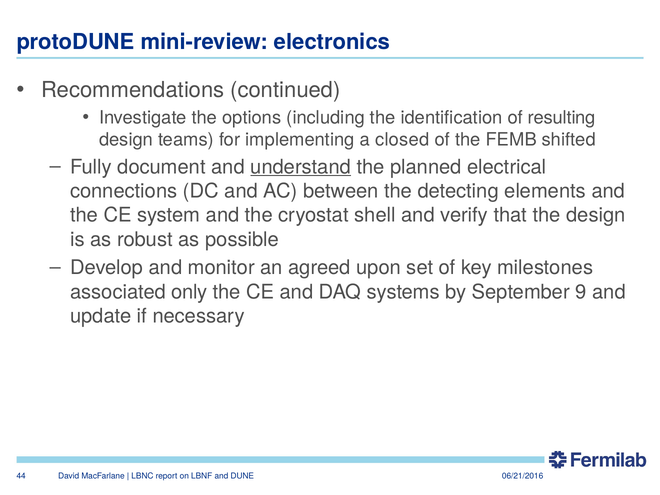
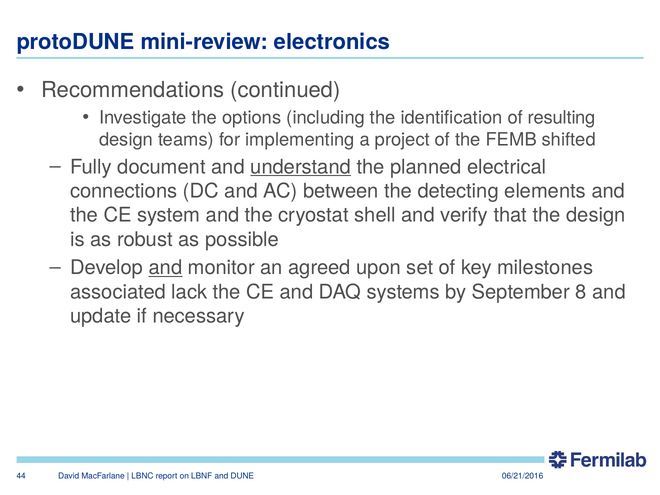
closed: closed -> project (402, 140)
and underline: none -> present (166, 268)
only: only -> lack (189, 292)
9: 9 -> 8 (581, 292)
